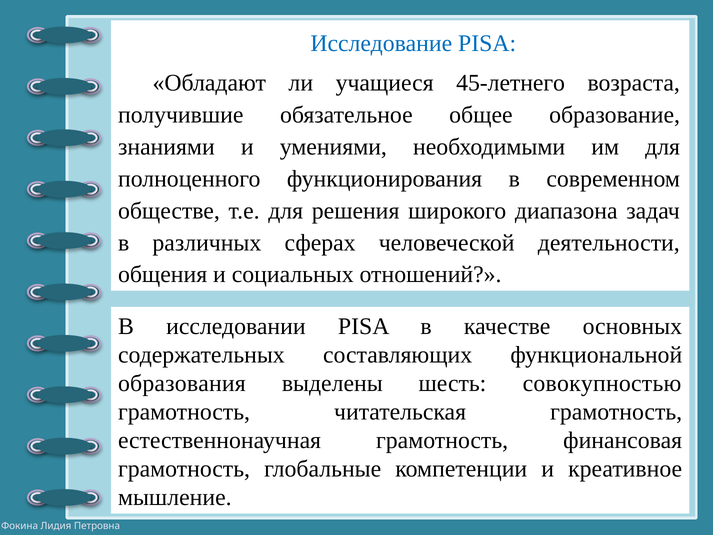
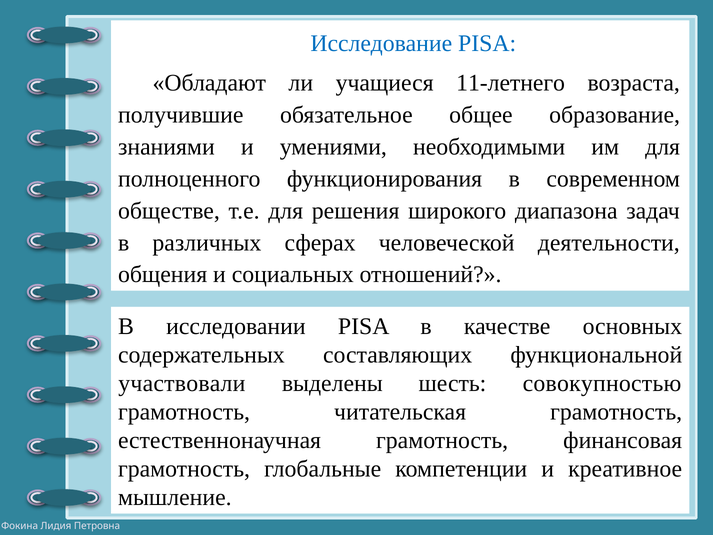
45-летнего: 45-летнего -> 11-летнего (511, 83)
образования: образования -> участвовали (182, 383)
